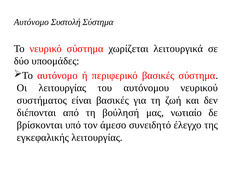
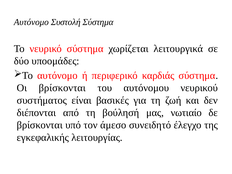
περιφερικό βασικές: βασικές -> καρδιάς (158, 76)
Οι λειτουργίας: λειτουργίας -> βρίσκονται (62, 88)
